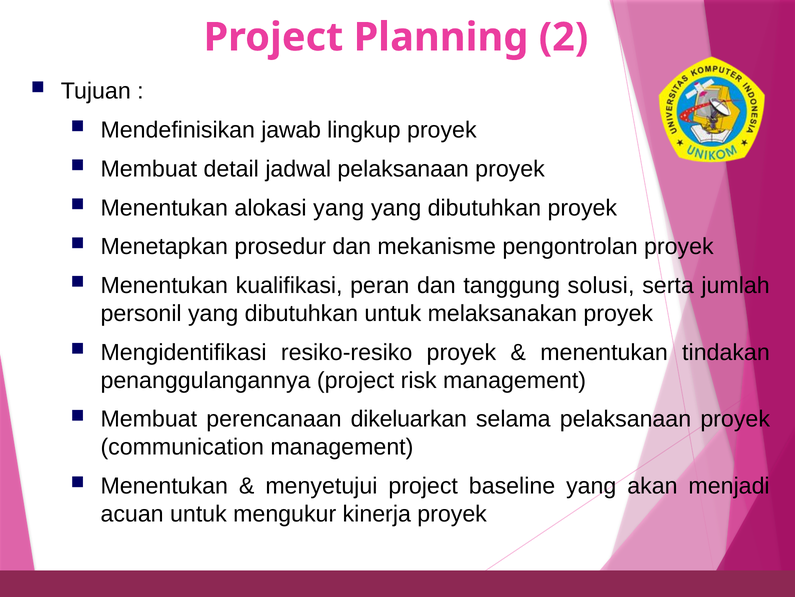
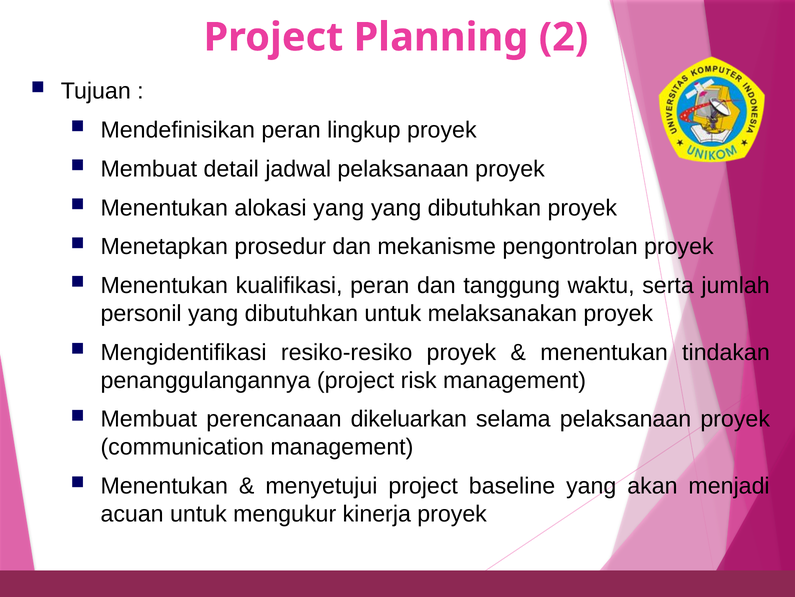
Mendefinisikan jawab: jawab -> peran (291, 130)
solusi: solusi -> waktu (601, 285)
